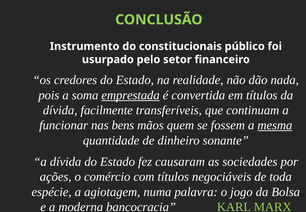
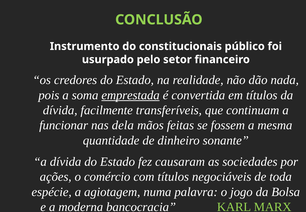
bens: bens -> dela (123, 125)
quem: quem -> feitas (180, 125)
mesma underline: present -> none (275, 125)
